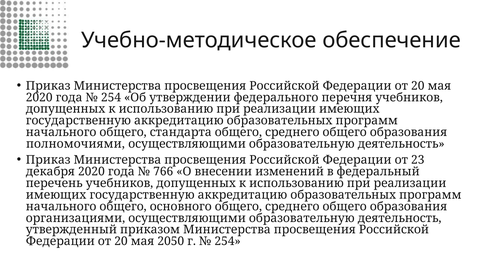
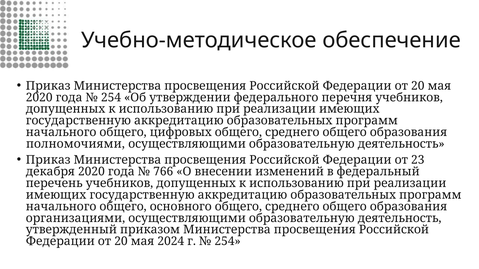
стандарта: стандарта -> цифровых (181, 132)
2050: 2050 -> 2024 (171, 242)
